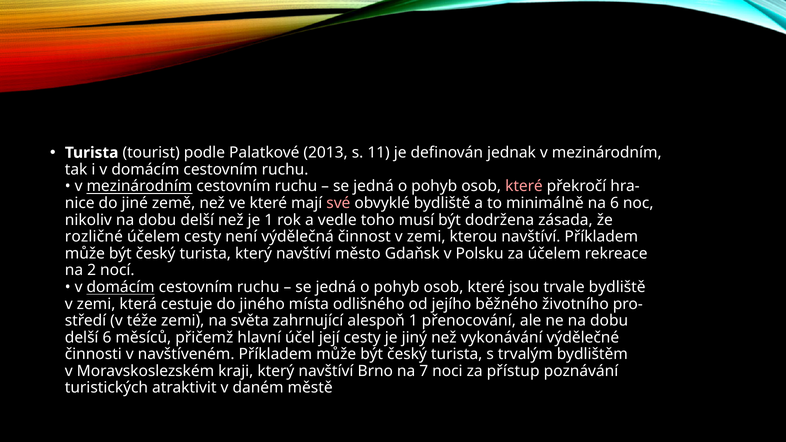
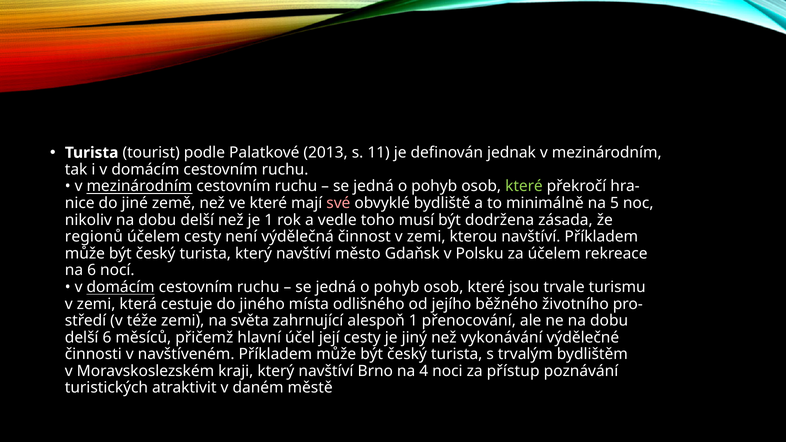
které colour: pink -> light green (524, 186)
na 6: 6 -> 5 (614, 203)
rozličné: rozličné -> regionů (94, 237)
na 2: 2 -> 6 (92, 270)
trvale bydliště: bydliště -> turismu (617, 287)
7: 7 -> 4 (424, 371)
